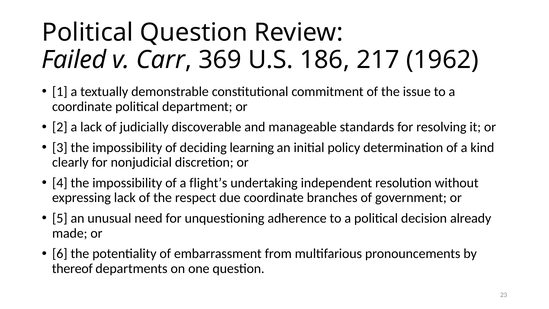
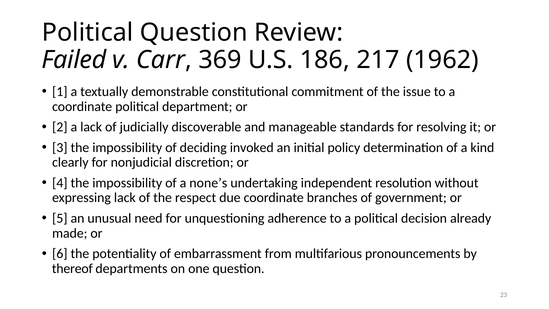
learning: learning -> invoked (252, 147)
flight’s: flight’s -> none’s (208, 183)
